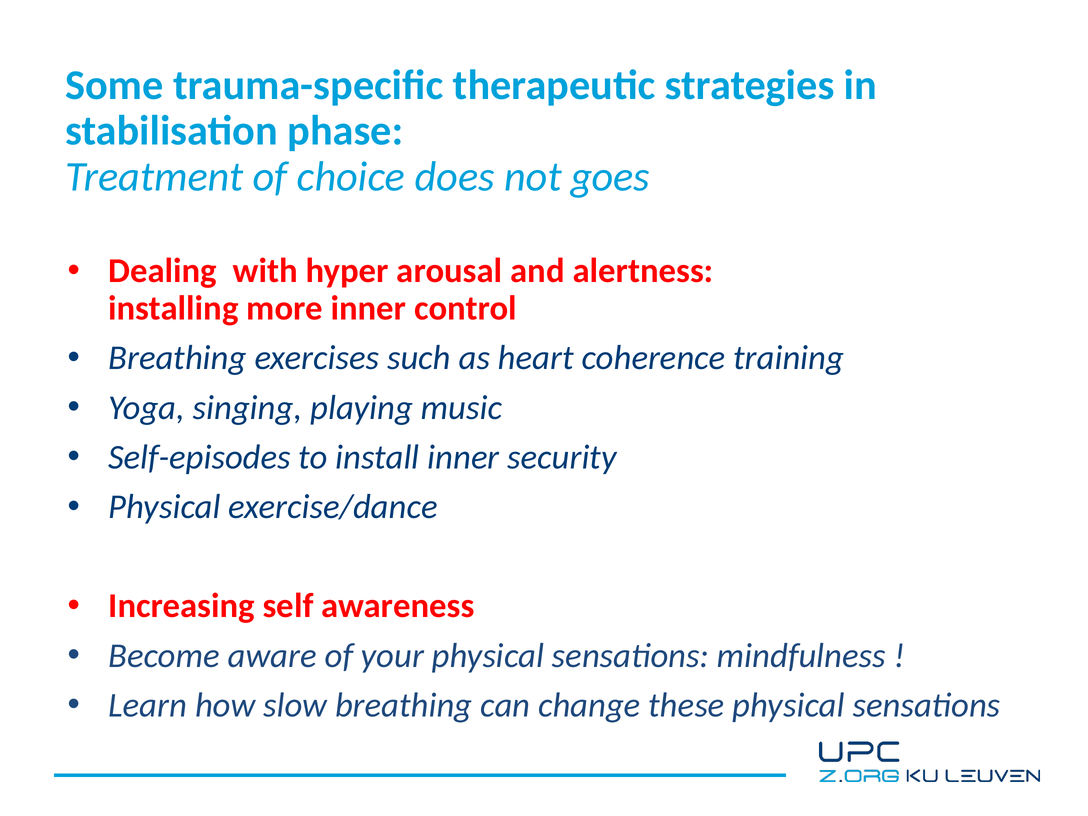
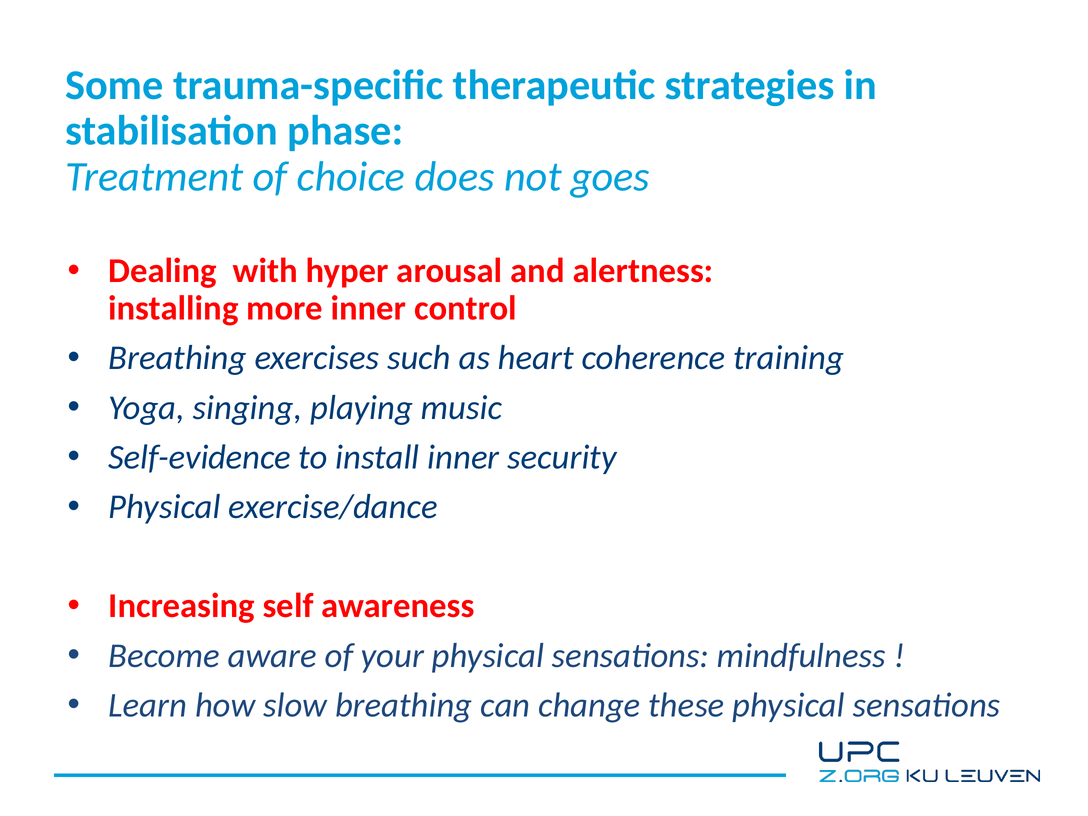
Self-episodes: Self-episodes -> Self-evidence (200, 457)
